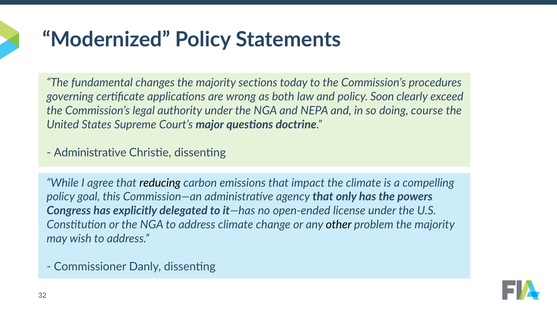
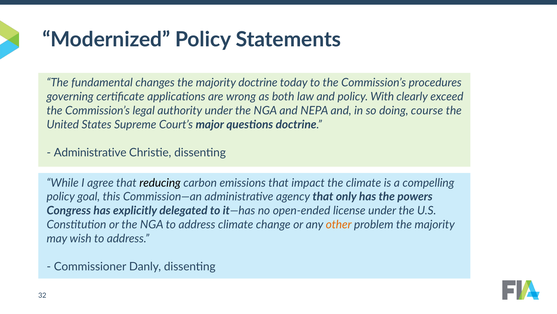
majority sections: sections -> doctrine (258, 83)
Soon: Soon -> With (382, 97)
other colour: black -> orange (339, 224)
